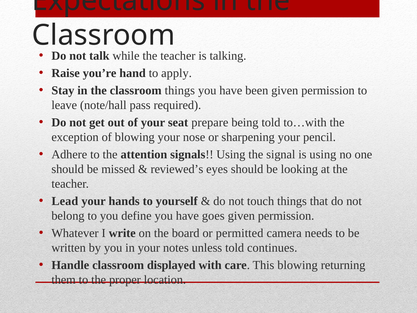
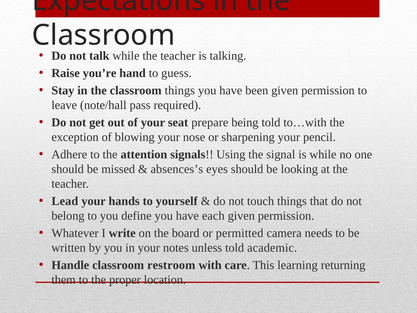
apply: apply -> guess (177, 73)
is using: using -> while (323, 154)
reviewed’s: reviewed’s -> absences’s (177, 169)
goes: goes -> each (213, 216)
continues: continues -> academic (272, 248)
displayed: displayed -> restroom (171, 265)
This blowing: blowing -> learning (298, 265)
